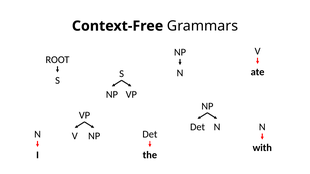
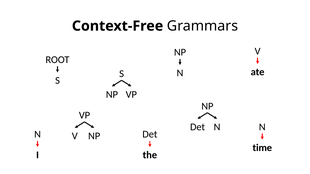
with: with -> time (262, 148)
